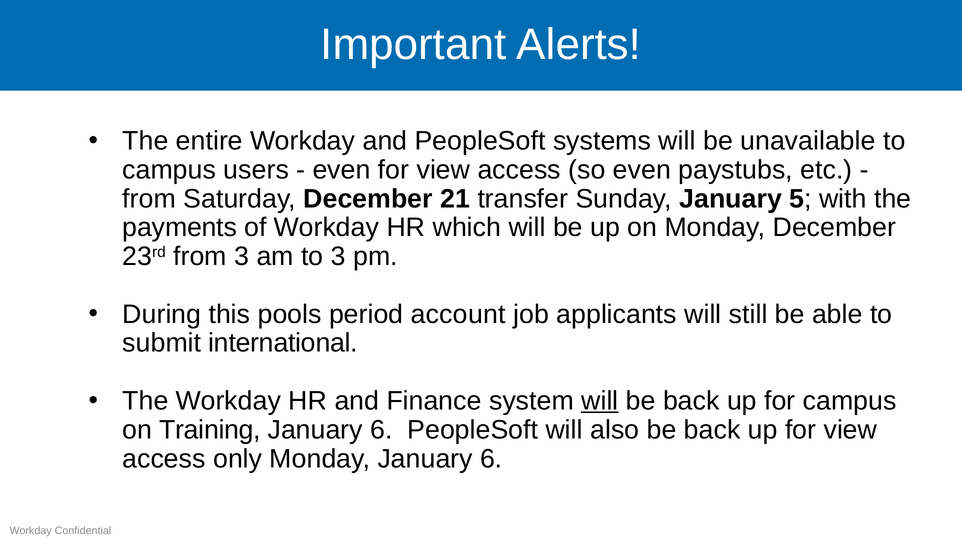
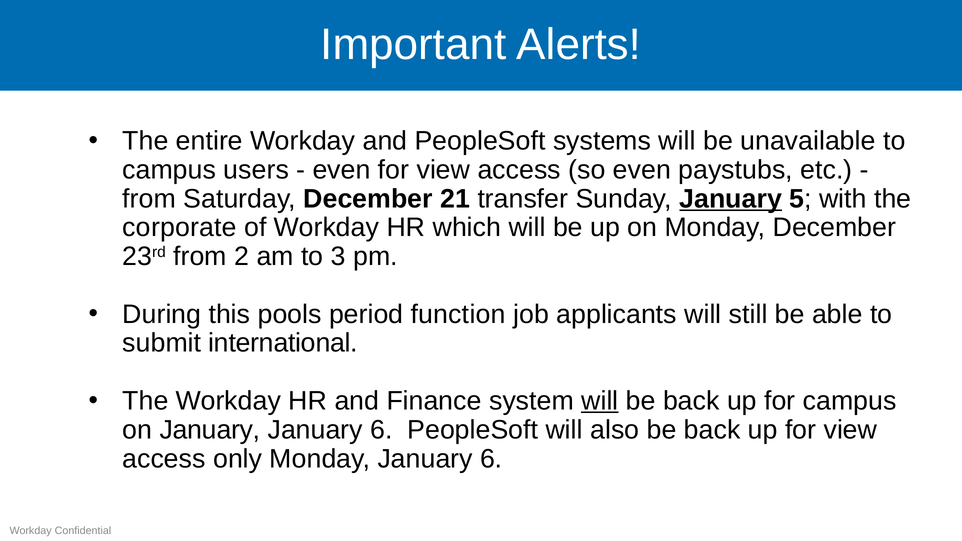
January underline: none -> present (731, 199)
payments: payments -> corporate (180, 228)
from 3: 3 -> 2 (242, 257)
account: account -> function (458, 314)
on Training: Training -> January (210, 430)
